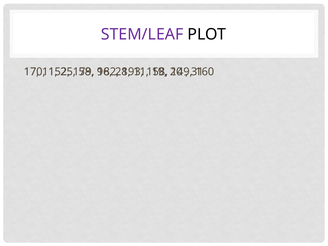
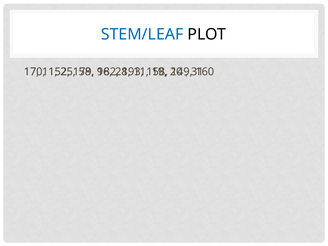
STEM/LEAF colour: purple -> blue (142, 34)
